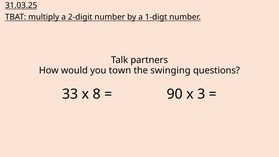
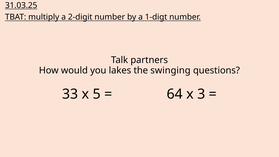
town: town -> lakes (120, 70)
8: 8 -> 5 (97, 94)
90: 90 -> 64 (175, 94)
